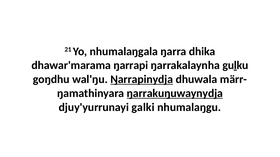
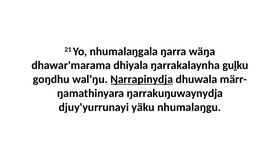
dhika: dhika -> wäŋa (202, 52)
ŋarrapi: ŋarrapi -> dhiyala (131, 66)
ŋarrakuŋuwaynydja underline: present -> none (175, 94)
galki: galki -> yäku (143, 108)
